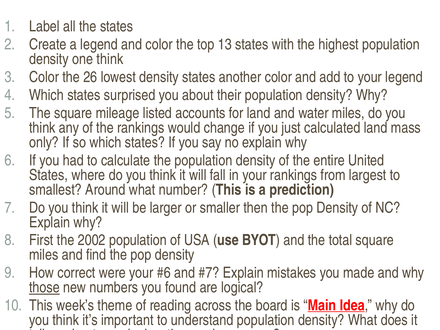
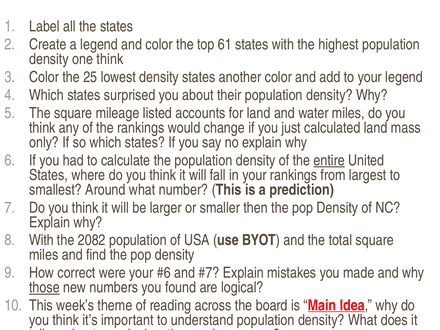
13: 13 -> 61 (225, 44)
26: 26 -> 25 (90, 77)
entire underline: none -> present (329, 160)
First: First -> With (41, 240)
2002: 2002 -> 2082 (92, 240)
